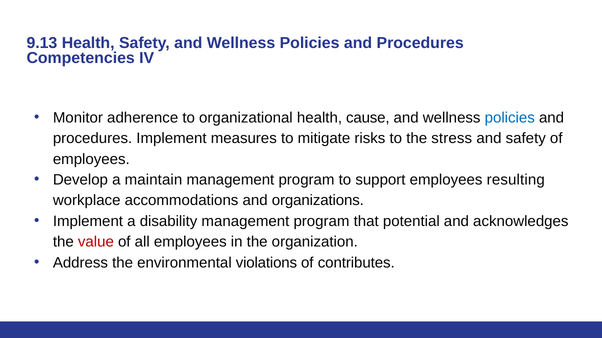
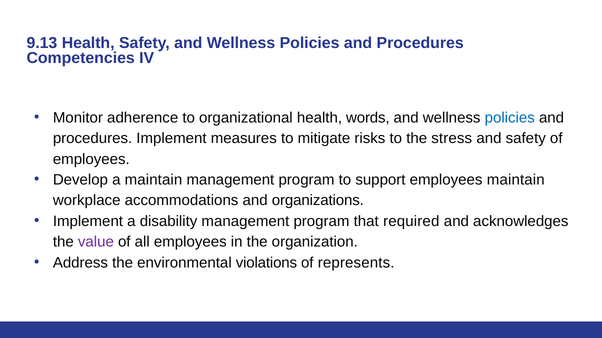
cause: cause -> words (368, 118)
employees resulting: resulting -> maintain (516, 180)
potential: potential -> required (411, 222)
value colour: red -> purple (96, 242)
contributes: contributes -> represents (356, 263)
